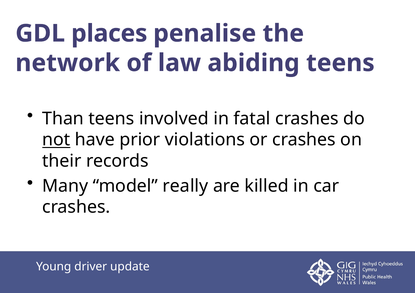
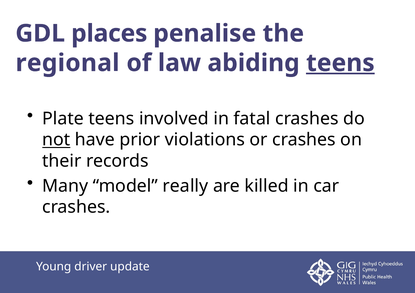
network: network -> regional (68, 63)
teens underline: none -> present (340, 63)
Than: Than -> Plate (63, 119)
